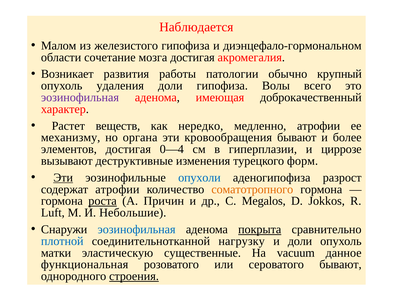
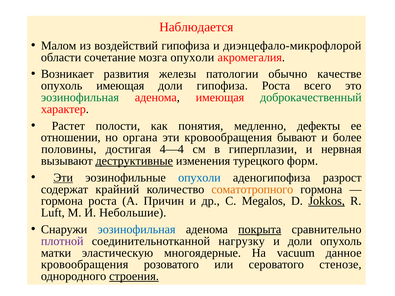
железистого: железистого -> воздействий (126, 46)
диэнцефало-гормональном: диэнцефало-гормональном -> диэнцефало-микрофлорой (292, 46)
мозга достигая: достигая -> опухоли (192, 57)
работы: работы -> железы (178, 74)
крупный: крупный -> качестве (339, 74)
опухоль удаления: удаления -> имеющая (120, 86)
гипофиза Волы: Волы -> Роста (276, 86)
эозинофильная colour: purple -> green (80, 98)
доброкачественный colour: black -> green (311, 98)
веществ: веществ -> полости (118, 126)
нередко: нередко -> понятия (201, 126)
медленно атрофии: атрофии -> дефекты (319, 126)
механизму: механизму -> отношении (71, 138)
элементов: элементов -> половины (69, 149)
0—4: 0—4 -> 4—4 (172, 149)
циррозе: циррозе -> нервная (341, 149)
деструктивные underline: none -> present (134, 161)
содержат атрофии: атрофии -> крайний (117, 189)
роста underline: present -> none (103, 201)
Jokkos underline: none -> present (327, 201)
плотной colour: blue -> purple (62, 241)
существенные: существенные -> многоядерные (203, 253)
функциональная: функциональная -> кровообращения (85, 265)
сероватого бывают: бывают -> стенозе (340, 265)
